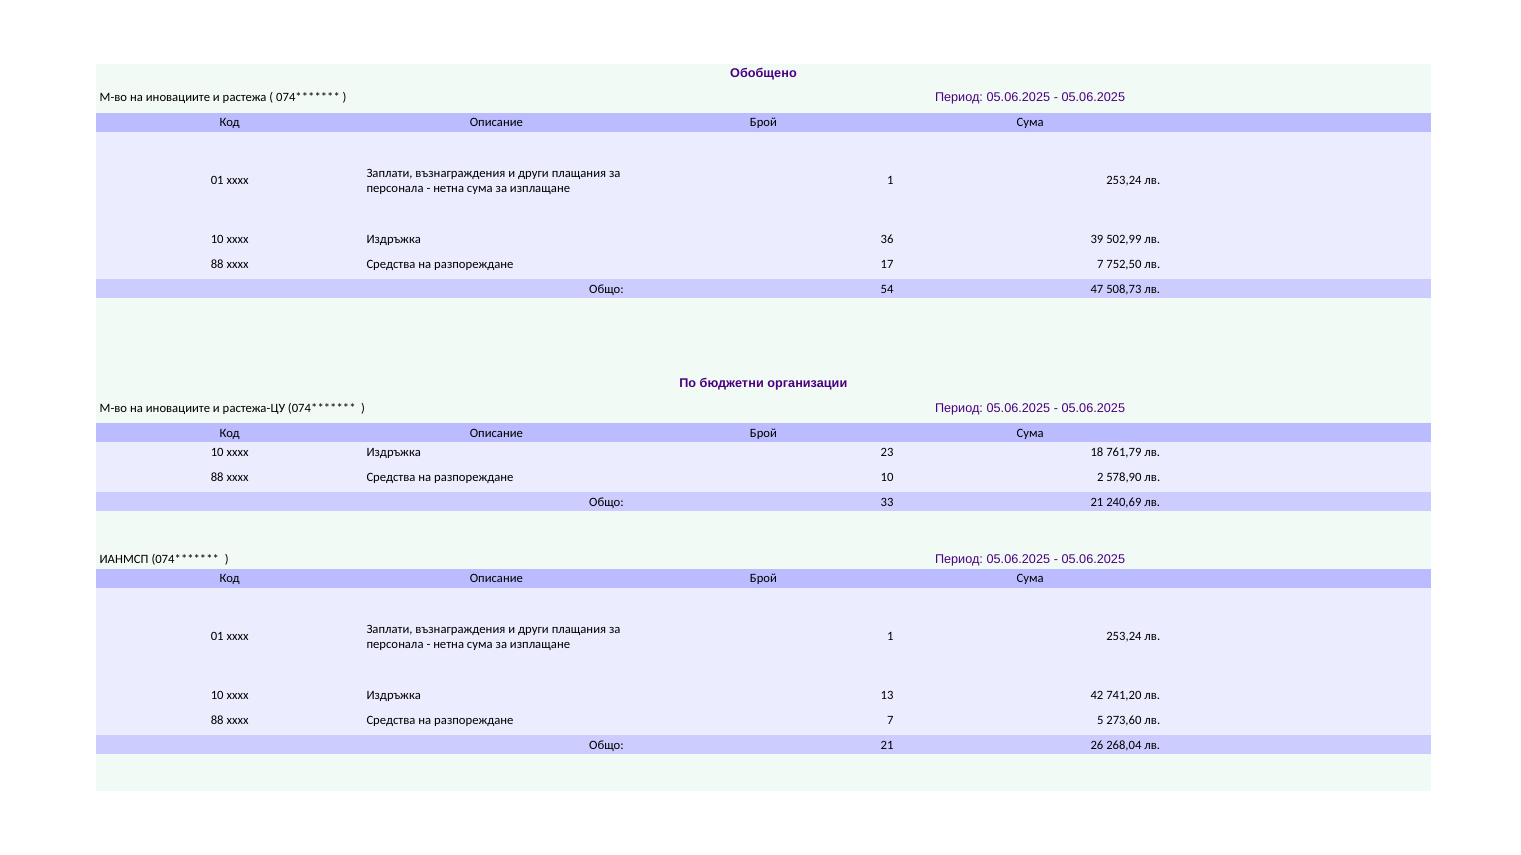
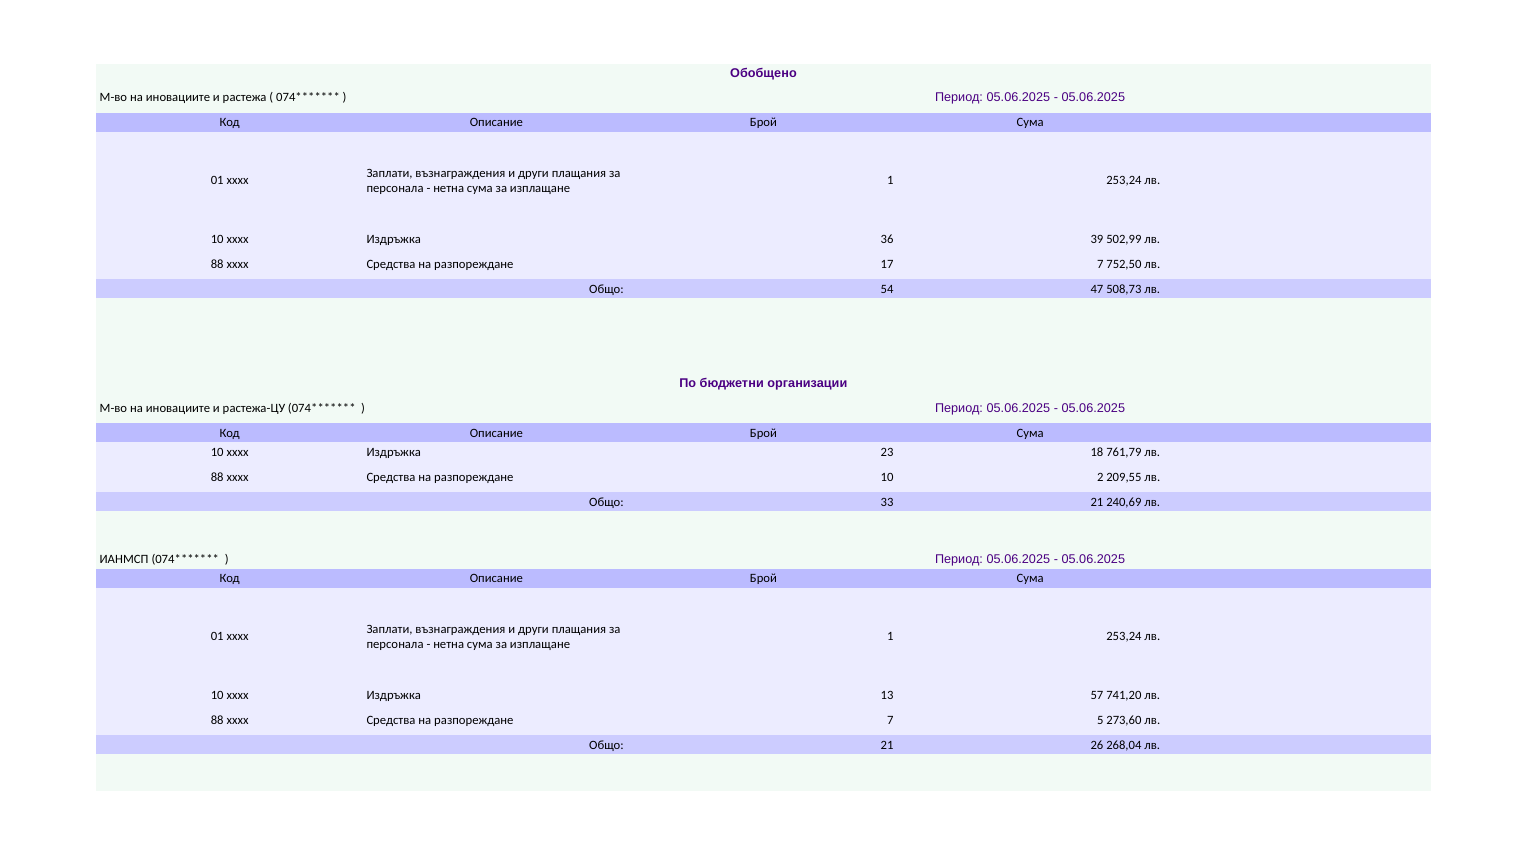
578,90: 578,90 -> 209,55 (1124, 477)
42: 42 -> 57 (1097, 695)
